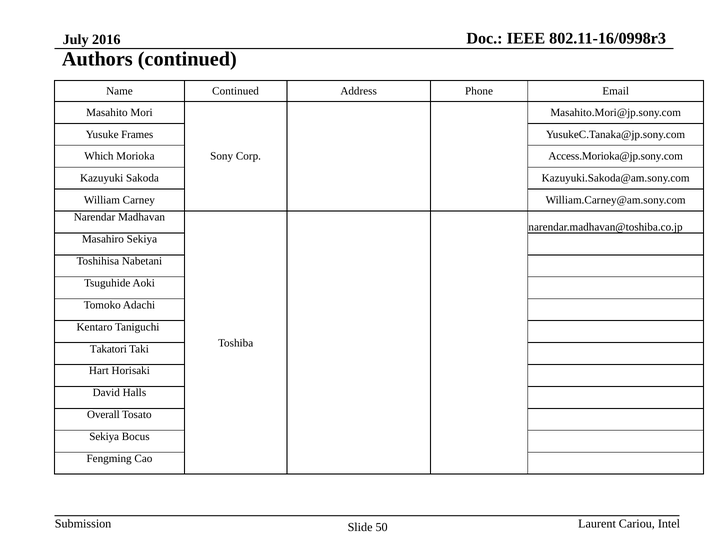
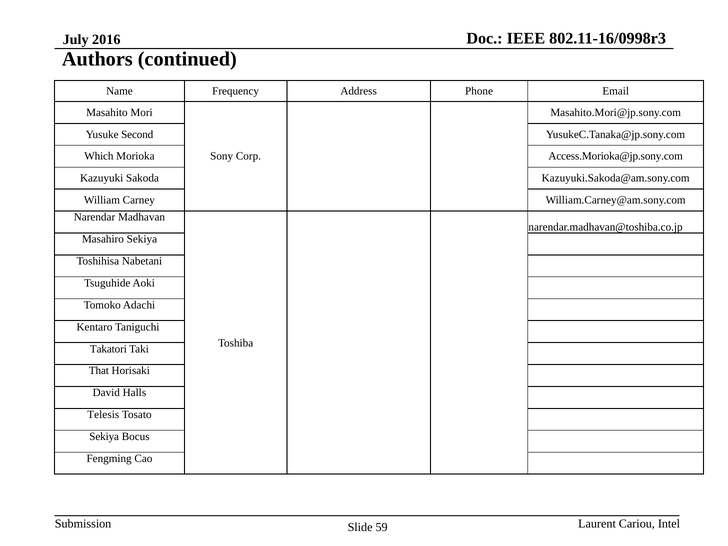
Name Continued: Continued -> Frequency (236, 91)
Frames: Frames -> Second (137, 134)
Hart: Hart -> That (99, 371)
Overall: Overall -> Telesis (103, 415)
50: 50 -> 59 (382, 527)
